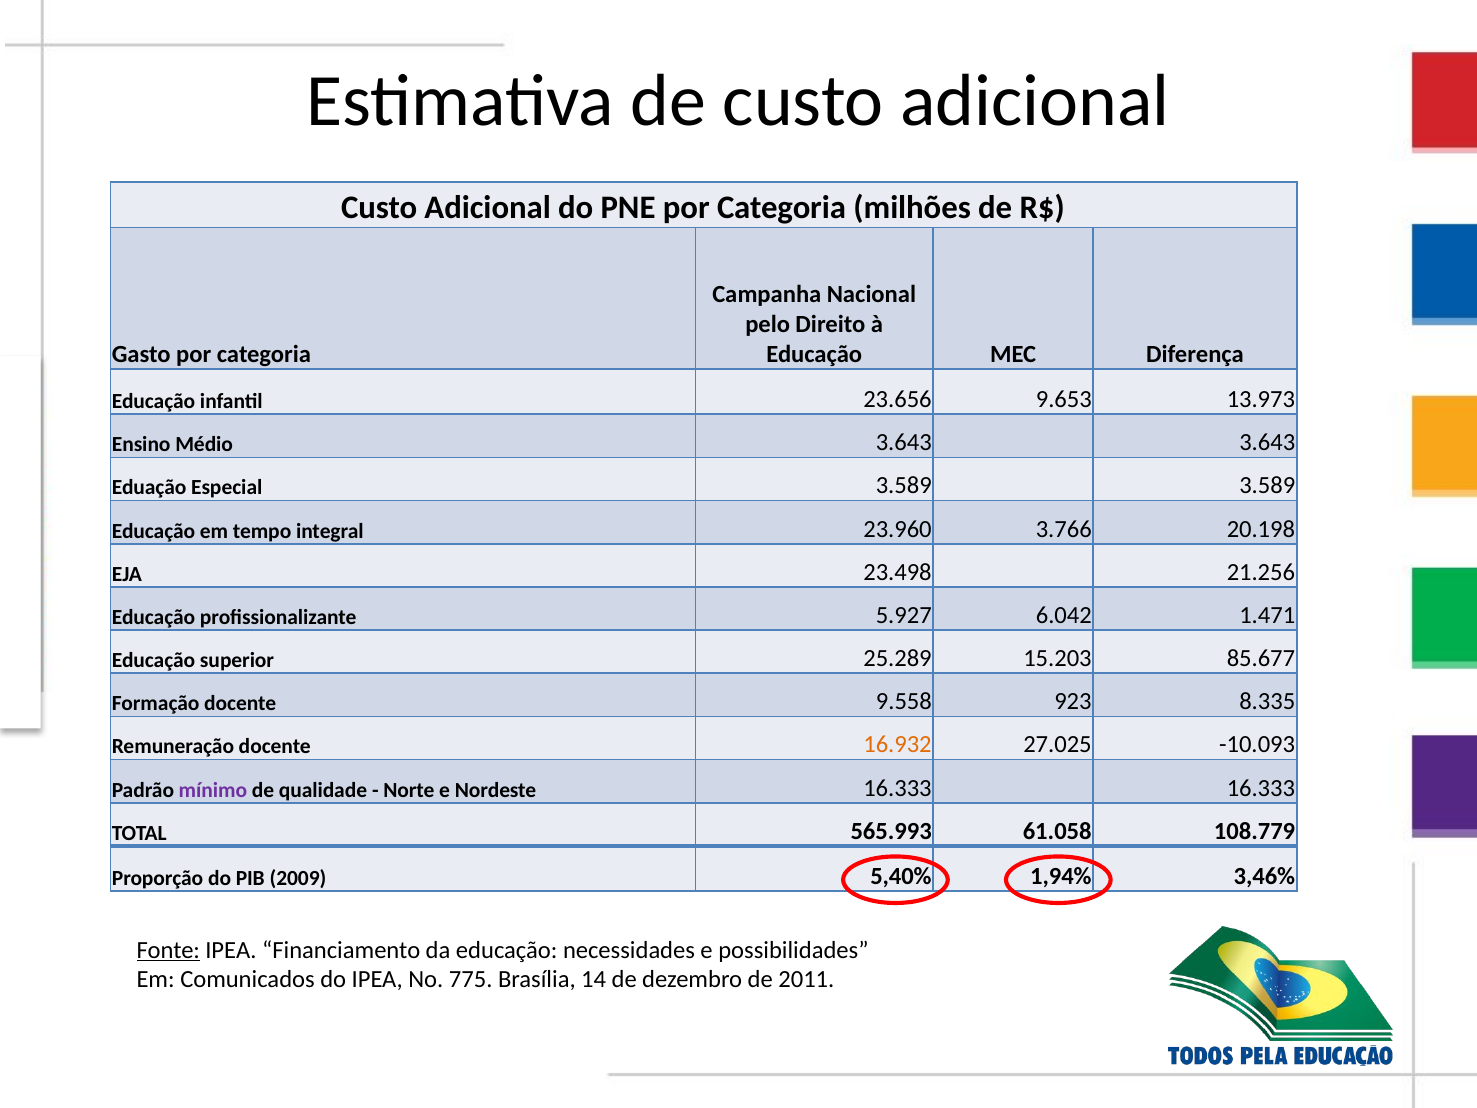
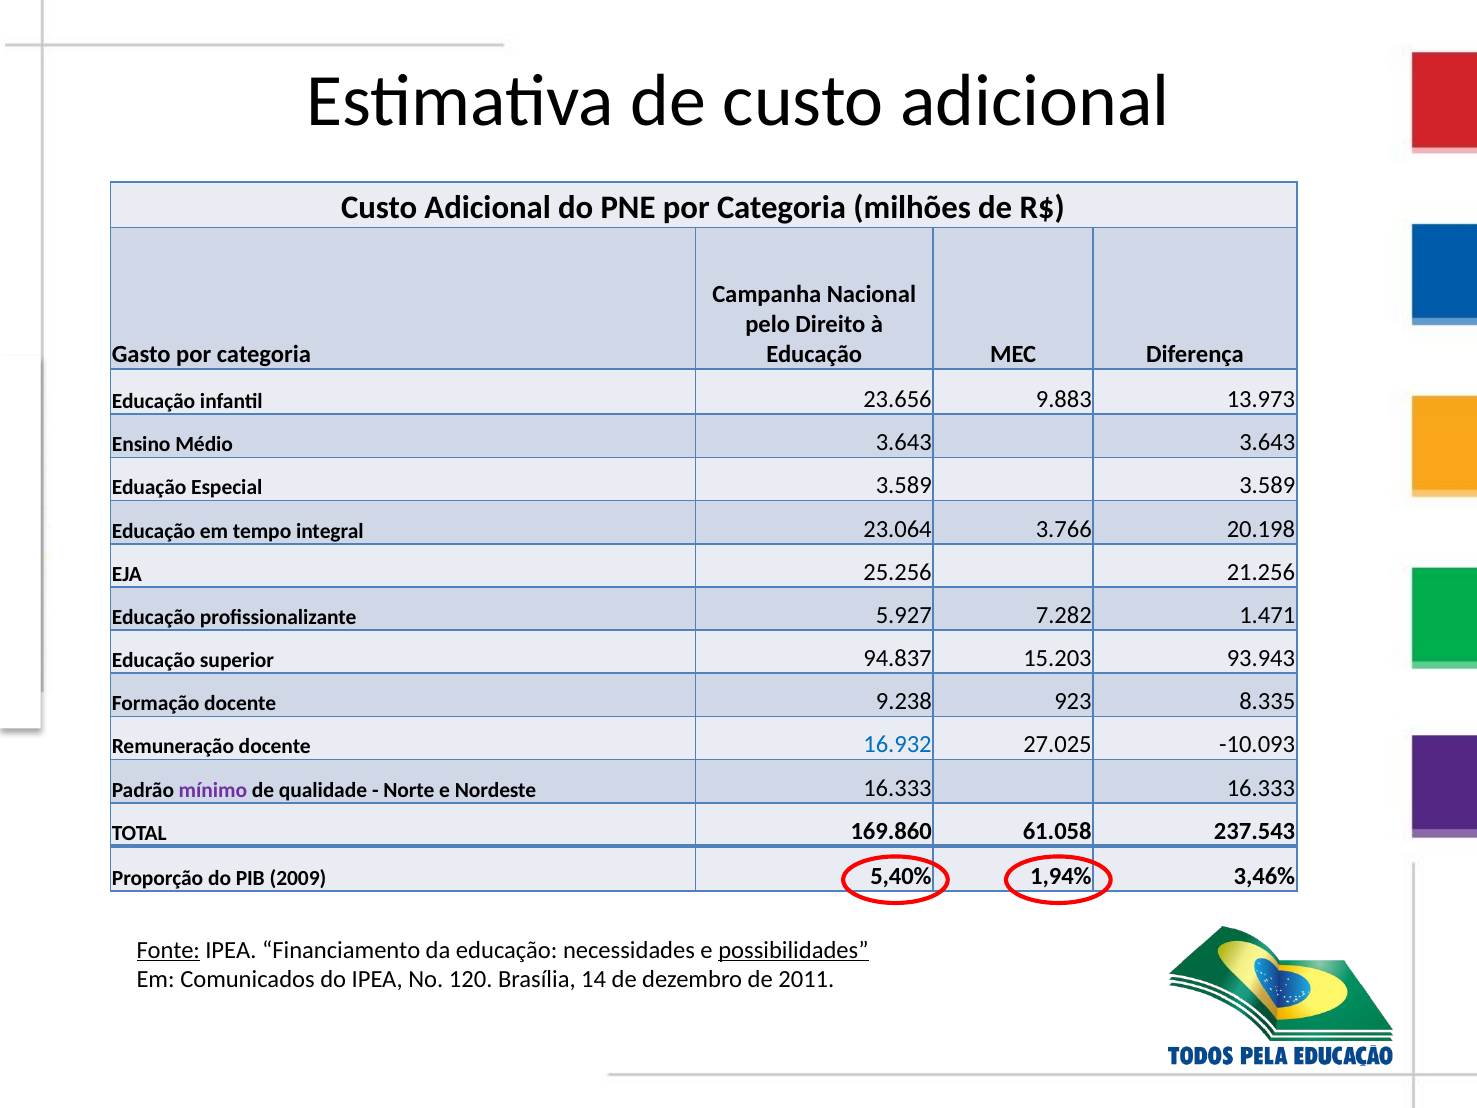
9.653: 9.653 -> 9.883 (1064, 399)
23.960: 23.960 -> 23.064 (897, 529)
23.498: 23.498 -> 25.256 (897, 572)
6.042: 6.042 -> 7.282 (1064, 615)
25.289: 25.289 -> 94.837 (897, 658)
85.677: 85.677 -> 93.943 (1261, 658)
9.558: 9.558 -> 9.238 (904, 701)
16.932 colour: orange -> blue (897, 745)
565.993: 565.993 -> 169.860 (891, 831)
108.779: 108.779 -> 237.543 (1255, 831)
possibilidades underline: none -> present (793, 950)
775: 775 -> 120 (471, 979)
